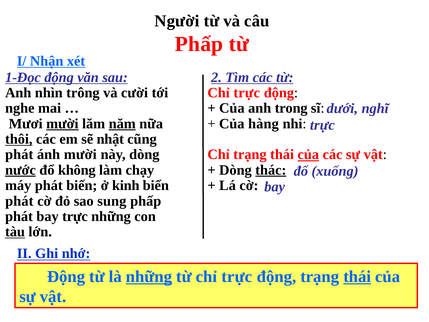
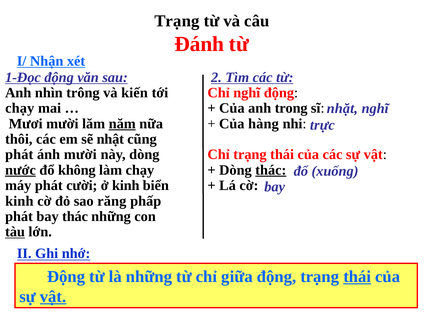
Người: Người -> Trạng (177, 21)
Phấp: Phấp -> Đánh (199, 44)
cười: cười -> kiến (134, 93)
trực: trực -> nghĩ (247, 93)
nghe: nghe -> chạy (20, 108)
dưới: dưới -> nhặt (342, 108)
mười underline: present -> none (62, 124)
thôi underline: present -> none (19, 139)
của underline: present -> none (308, 154)
biến: biến -> cười (82, 185)
phát: phát -> kinh (19, 201)
sung: sung -> răng (112, 201)
bay trực: trực -> thác (75, 216)
những underline: present -> none (149, 276)
trực: trực -> giữa (237, 276)
vật underline: none -> present (53, 296)
